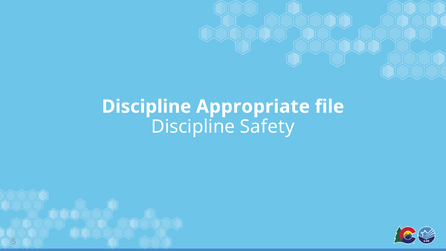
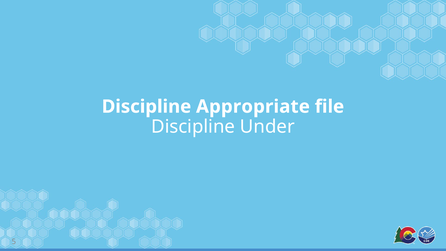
Safety: Safety -> Under (267, 127)
